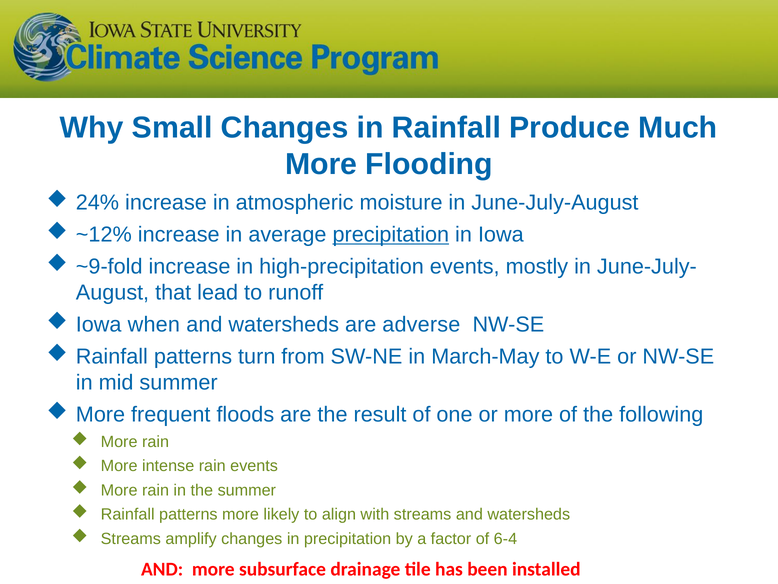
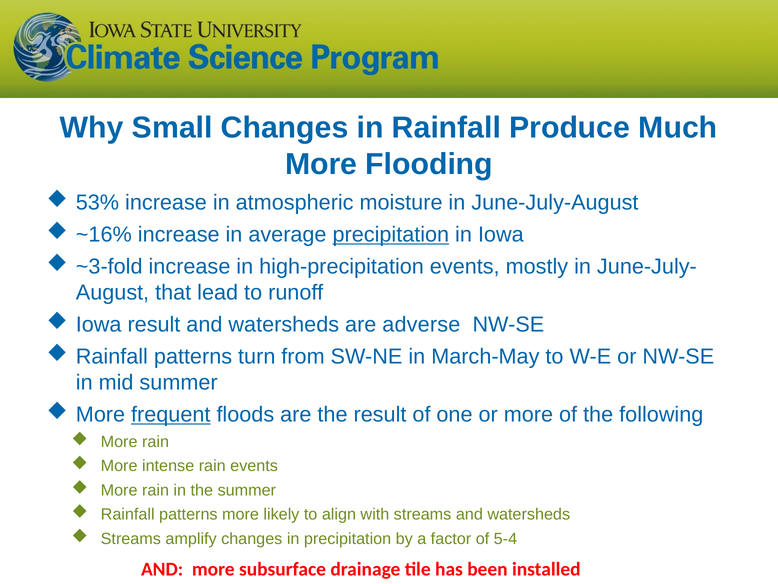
24%: 24% -> 53% (97, 202)
~12%: ~12% -> ~16% (104, 234)
~9-fold: ~9-fold -> ~3-fold (109, 266)
Iowa when: when -> result (154, 324)
frequent underline: none -> present (171, 414)
6-4: 6-4 -> 5-4 (505, 538)
